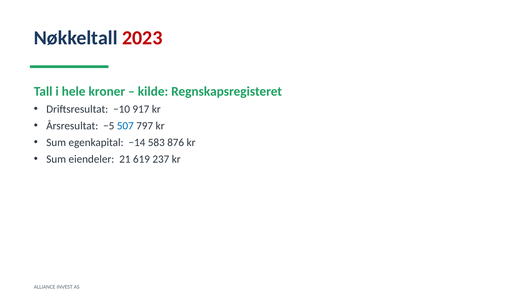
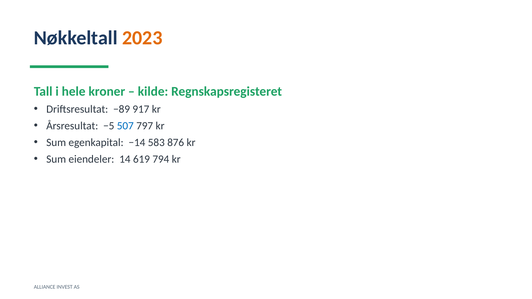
2023 colour: red -> orange (142, 38)
−10: −10 -> −89 (122, 109)
21: 21 -> 14 (125, 159)
237: 237 -> 794 (161, 159)
